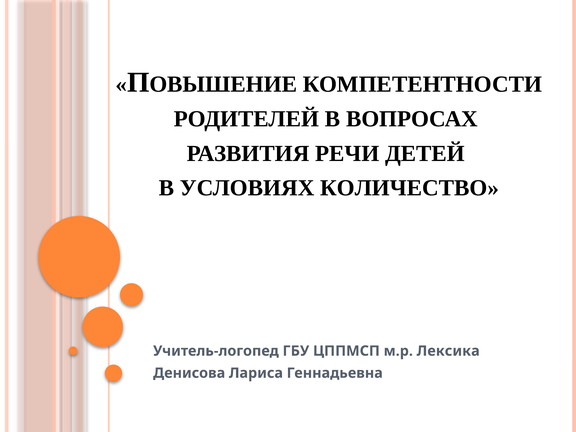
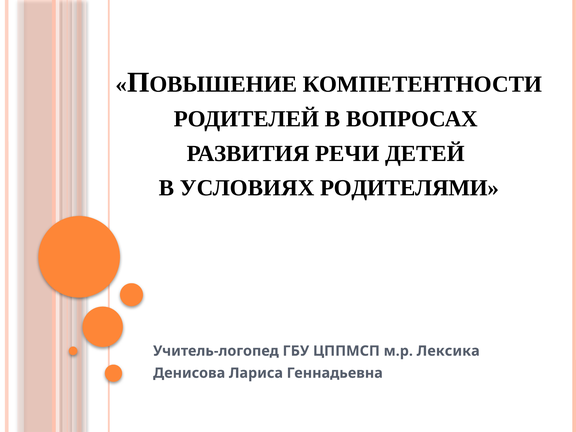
КОЛИЧЕСТВО: КОЛИЧЕСТВО -> РОДИТЕЛЯМИ (410, 188)
